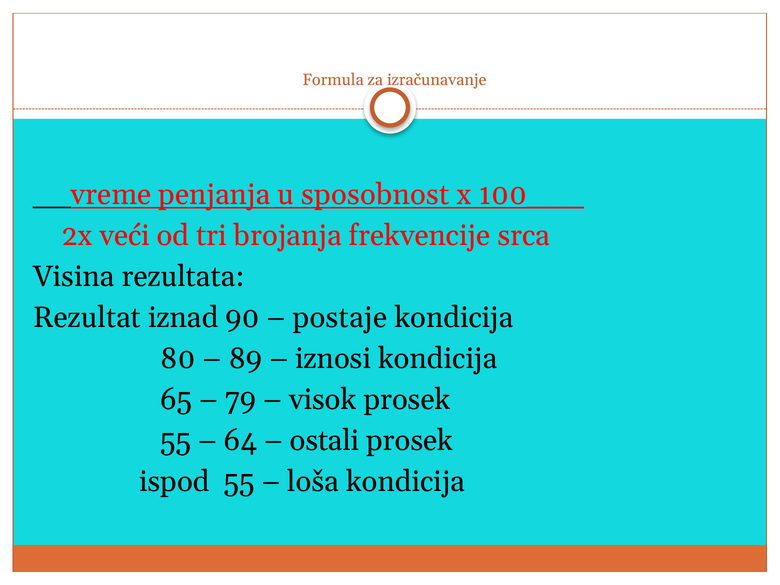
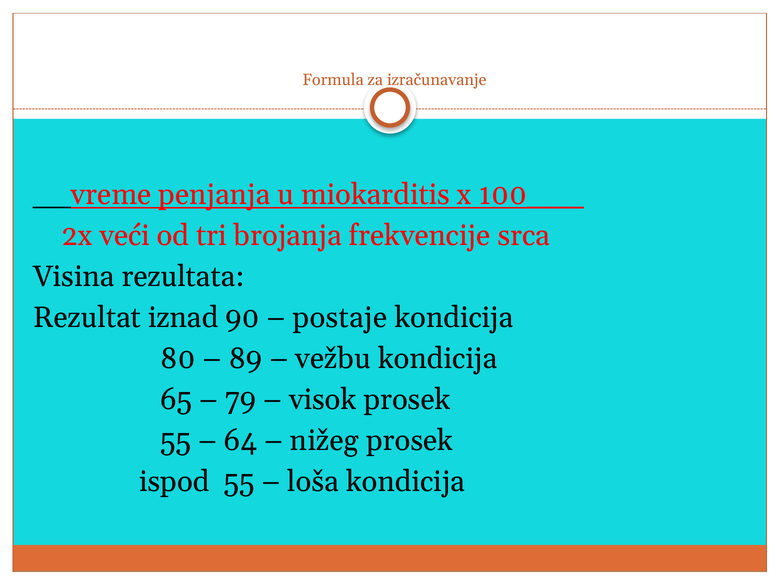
sposobnost: sposobnost -> miokarditis (376, 195)
iznosi: iznosi -> vežbu (333, 359)
ostali: ostali -> nižeg (324, 441)
